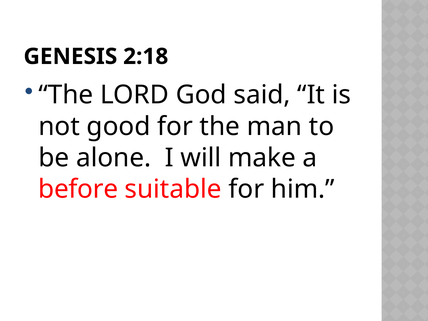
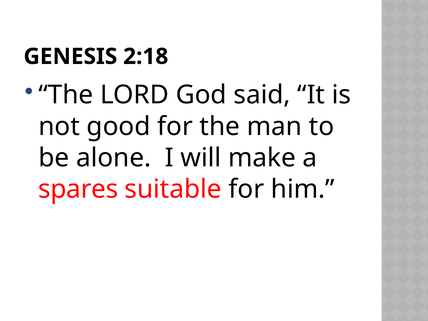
before: before -> spares (78, 189)
